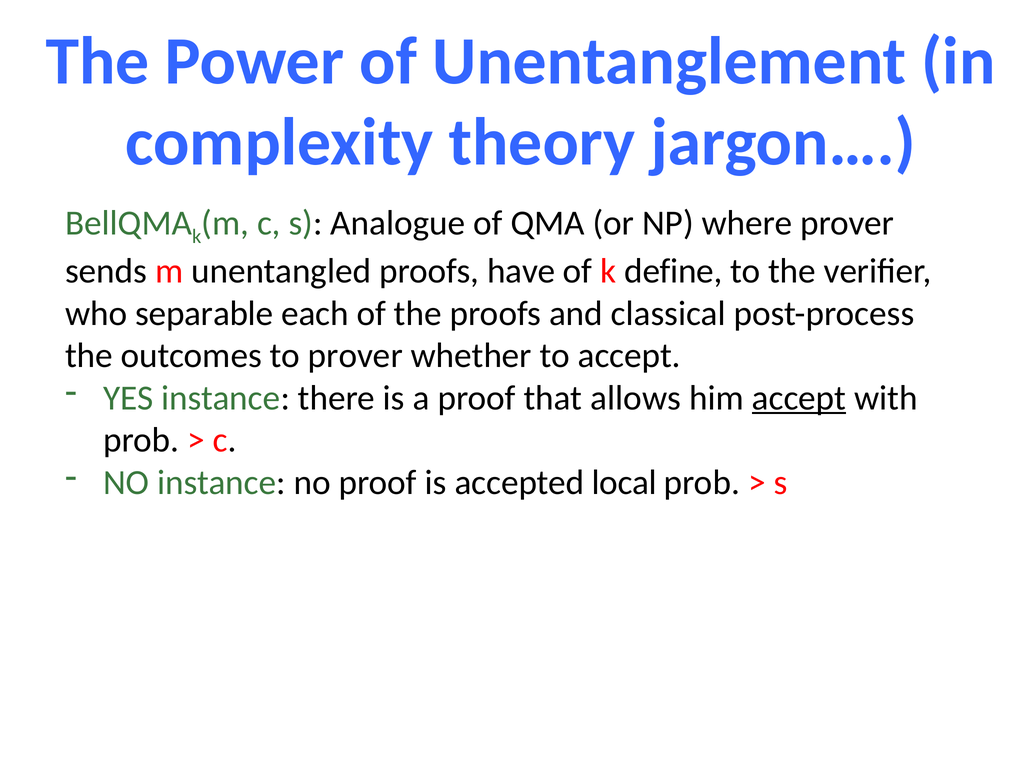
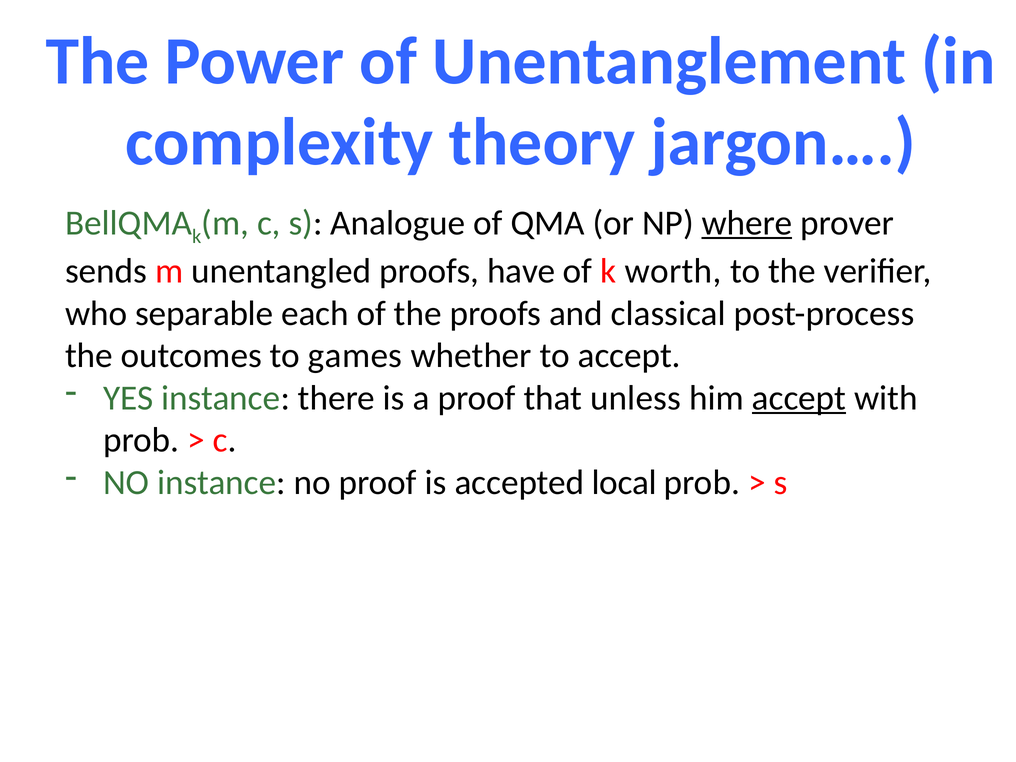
where underline: none -> present (747, 223)
define: define -> worth (673, 271)
to prover: prover -> games (355, 356)
allows: allows -> unless (636, 398)
